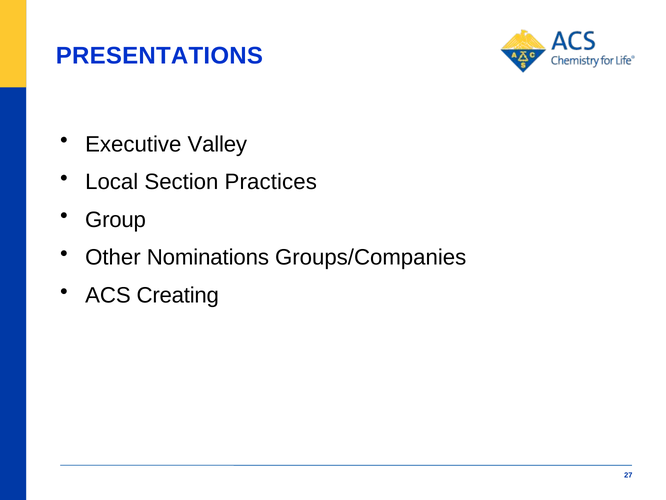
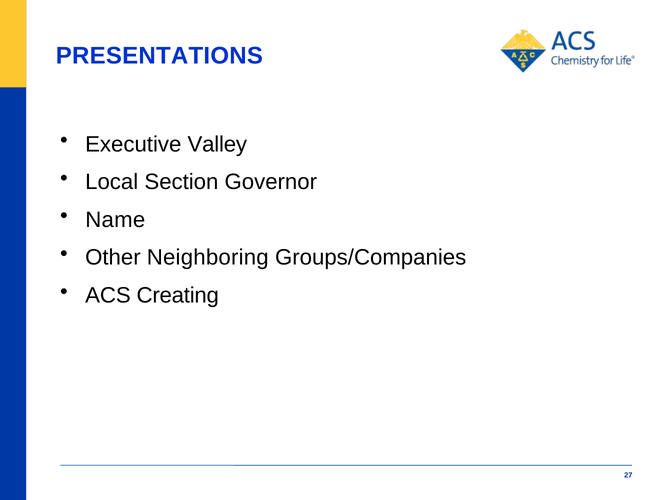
Practices: Practices -> Governor (271, 182)
Group: Group -> Name (115, 220)
Nominations: Nominations -> Neighboring (208, 257)
